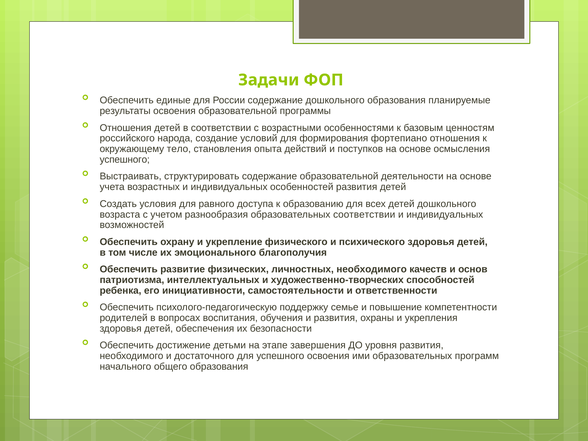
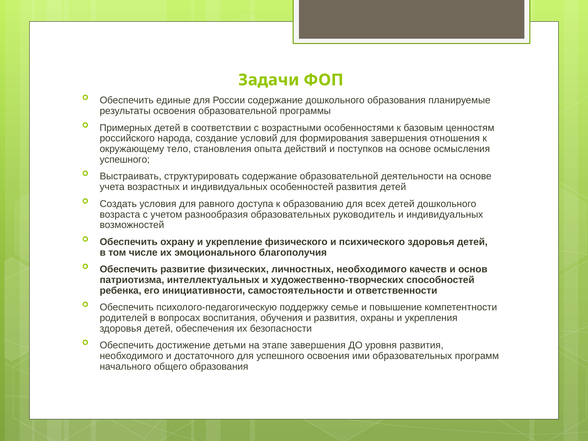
Отношения: Отношения -> Примерных (126, 128)
формирования фортепиано: фортепиано -> завершения (399, 138)
образовательных соответствии: соответствии -> руководитель (364, 214)
